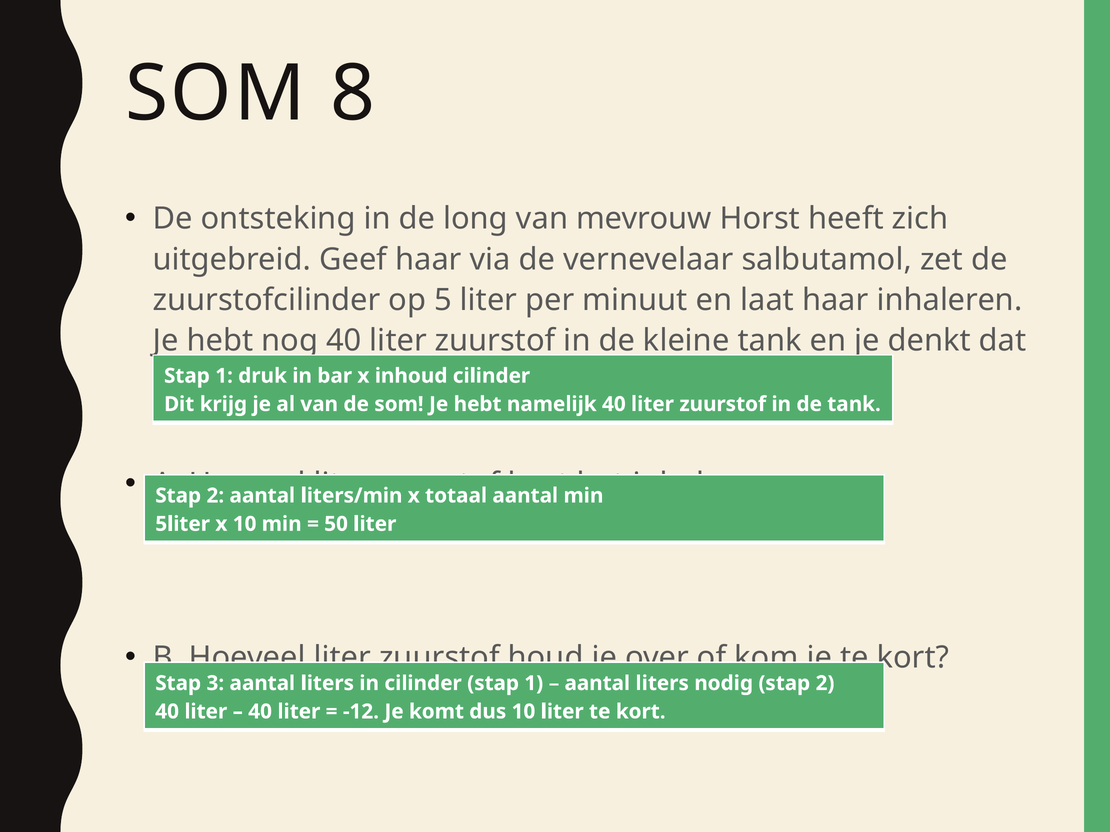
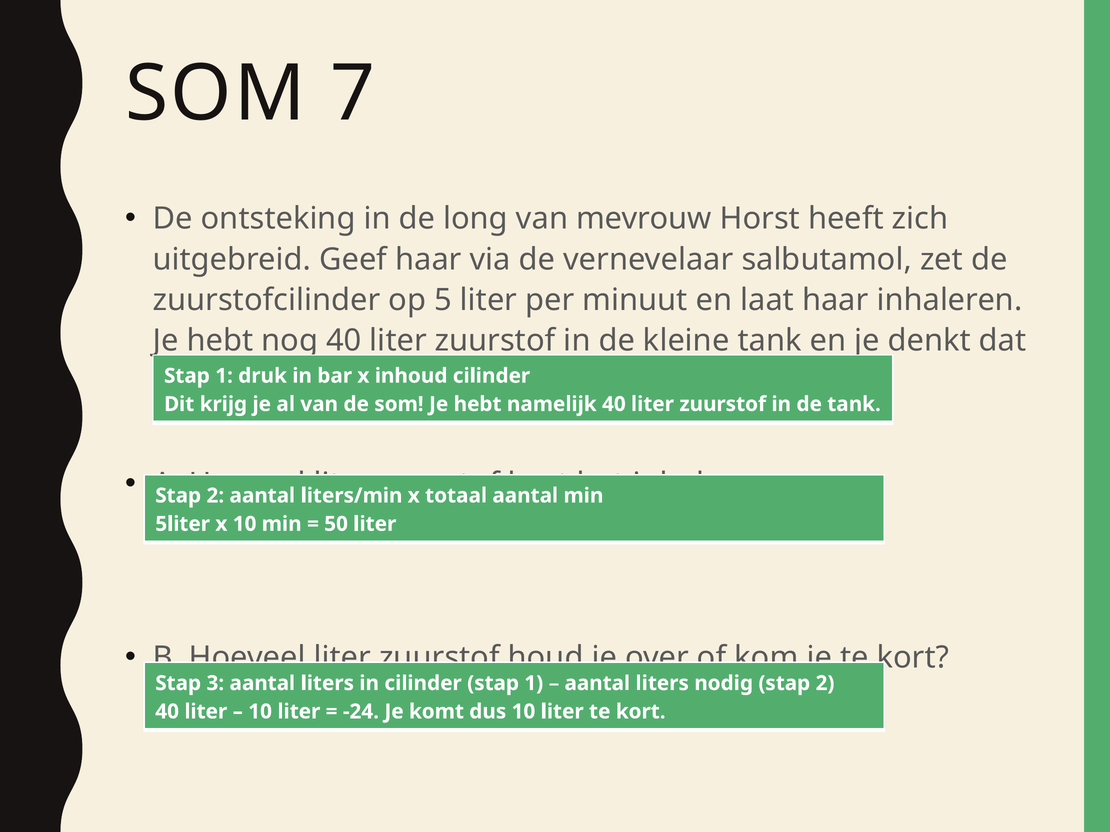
8: 8 -> 7 (353, 94)
40: 40 -> 10 (260, 712)
-12: -12 -> -24 (361, 712)
